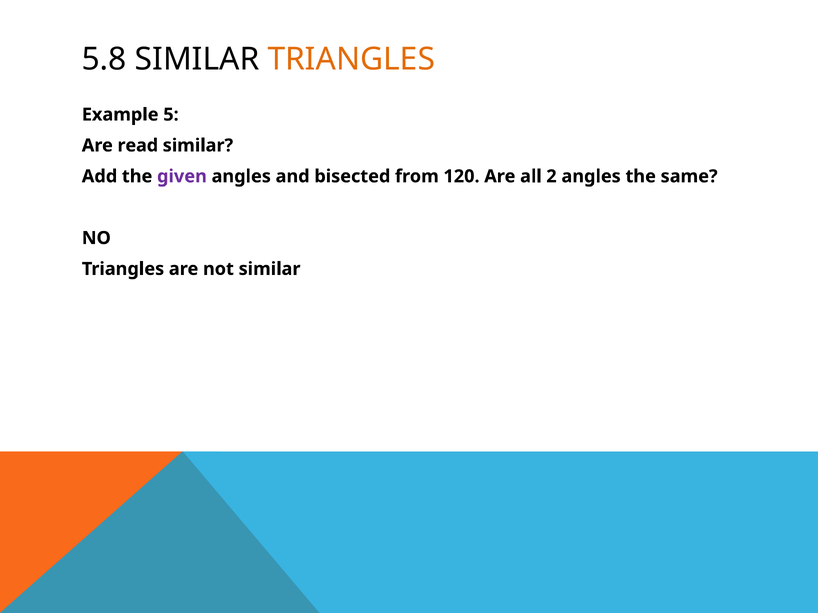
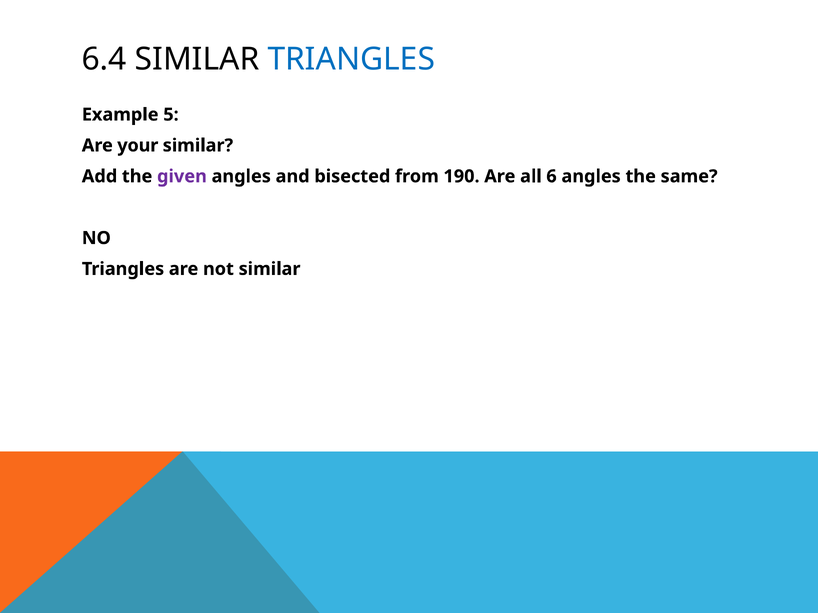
5.8: 5.8 -> 6.4 (104, 59)
TRIANGLES colour: orange -> blue (351, 59)
read: read -> your (138, 146)
120: 120 -> 190 (462, 176)
2: 2 -> 6 (551, 176)
